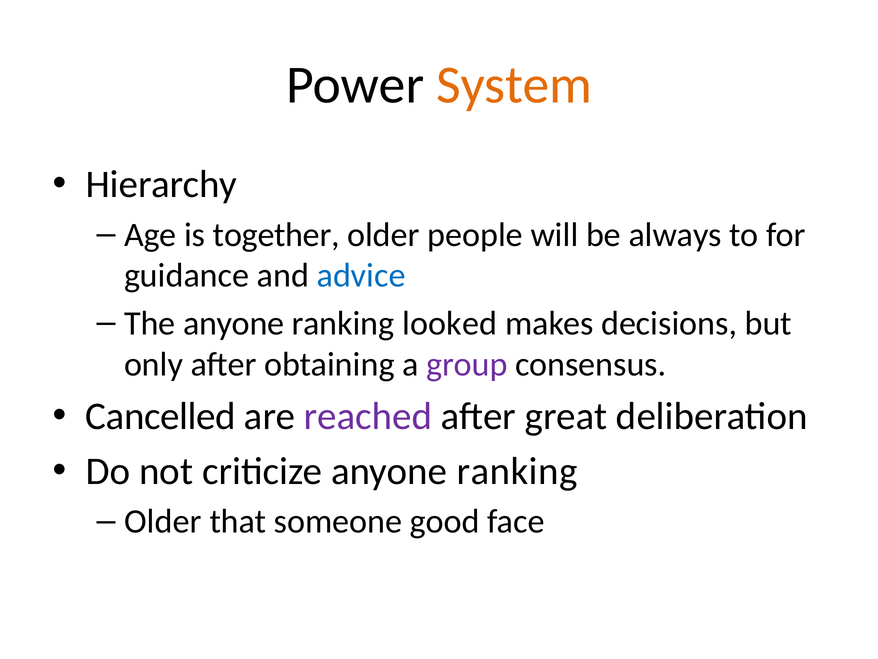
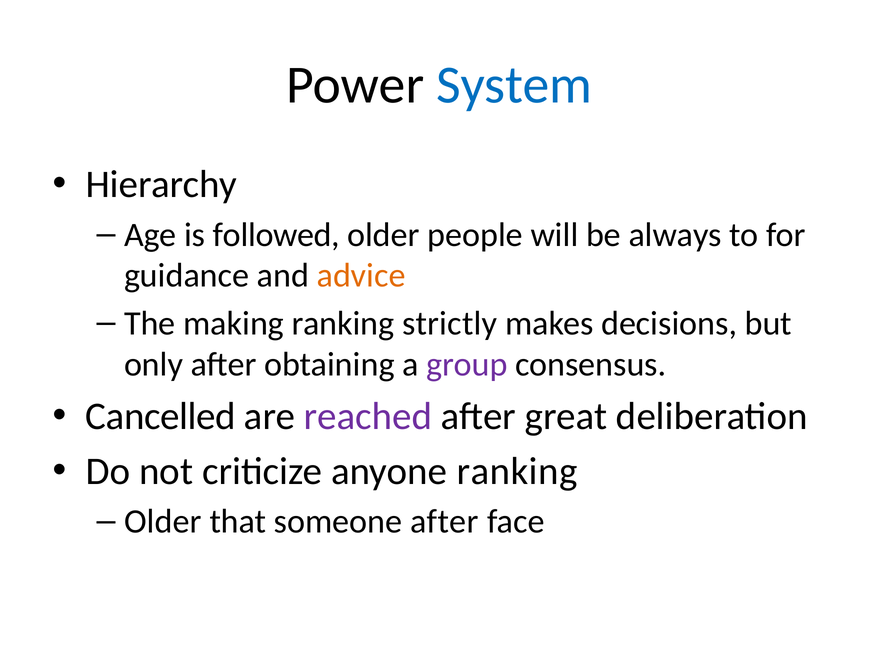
System colour: orange -> blue (514, 85)
together: together -> followed (276, 235)
advice colour: blue -> orange (361, 275)
The anyone: anyone -> making (234, 323)
looked: looked -> strictly (450, 323)
someone good: good -> after (444, 521)
